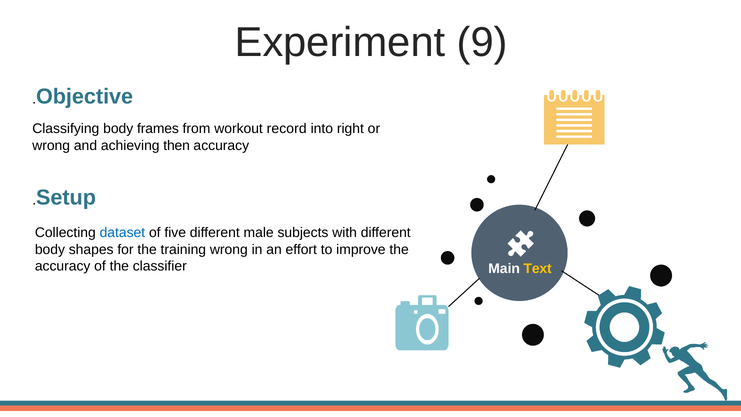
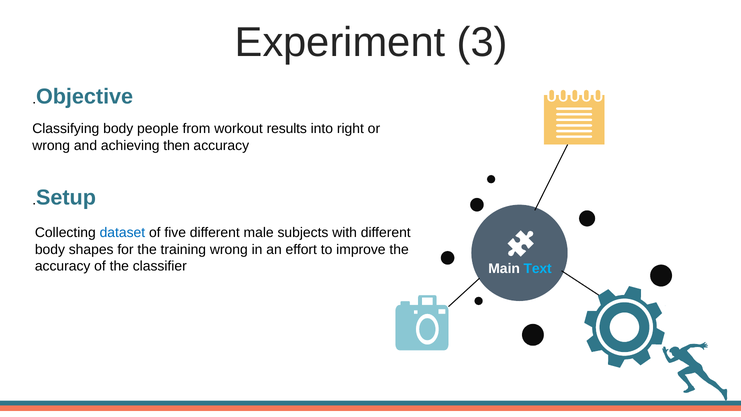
9: 9 -> 3 (482, 42)
frames: frames -> people (158, 129)
record: record -> results (287, 129)
Text colour: yellow -> light blue (538, 269)
